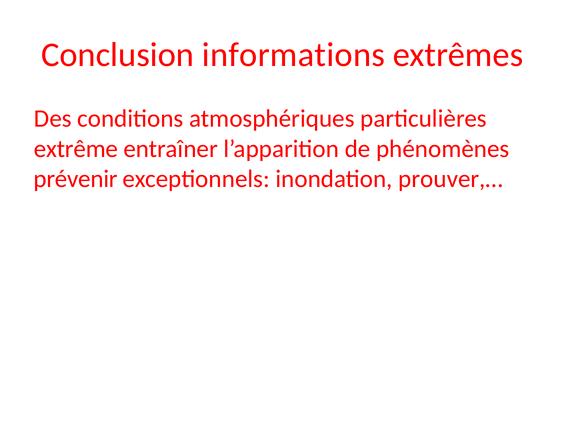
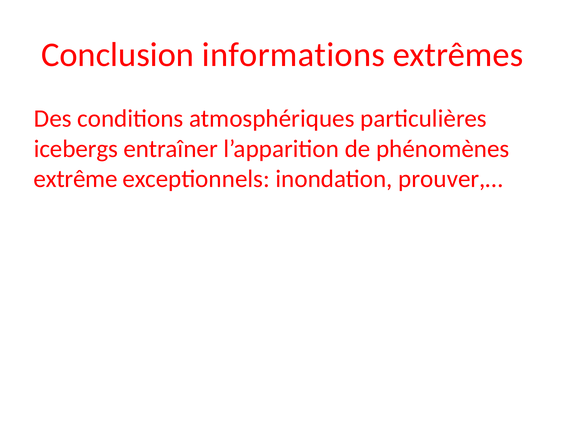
extrême: extrême -> icebergs (76, 149)
prévenir: prévenir -> extrême (76, 179)
